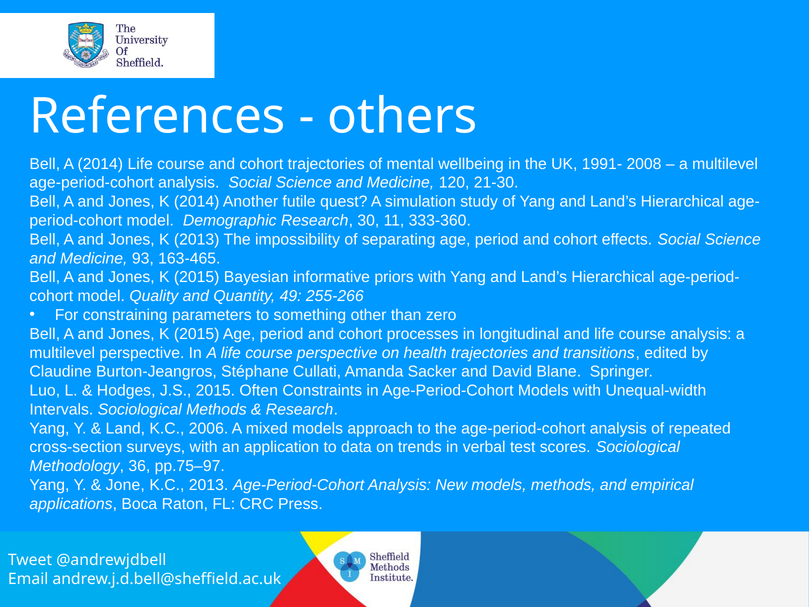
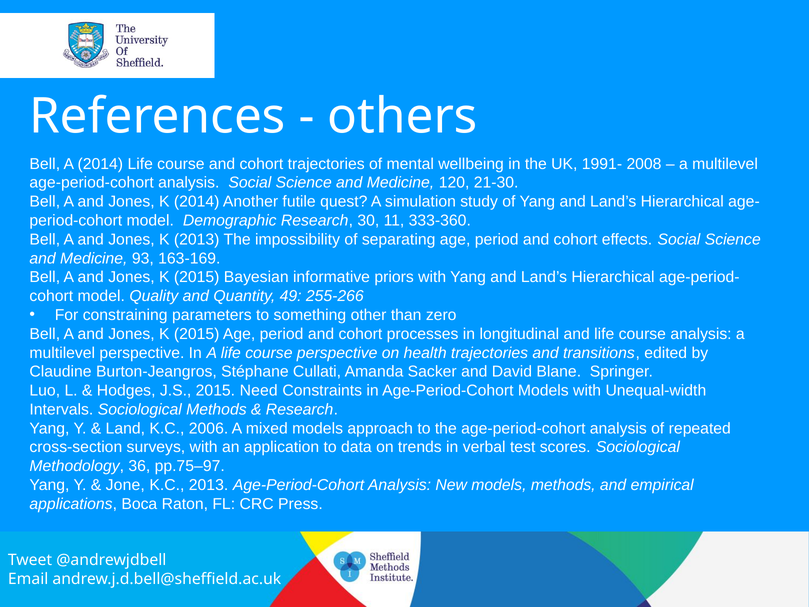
163-465: 163-465 -> 163-169 (189, 258)
Often: Often -> Need (259, 390)
